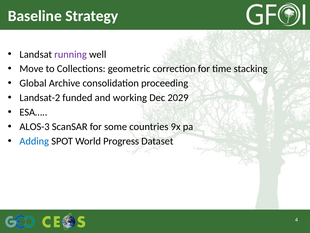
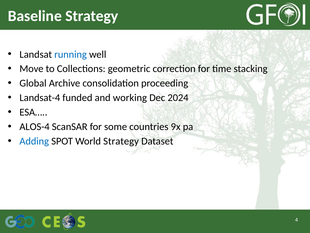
running colour: purple -> blue (71, 54)
Landsat-2: Landsat-2 -> Landsat-4 (40, 98)
2029: 2029 -> 2024 (178, 98)
ALOS-3: ALOS-3 -> ALOS-4 (35, 127)
World Progress: Progress -> Strategy (121, 141)
